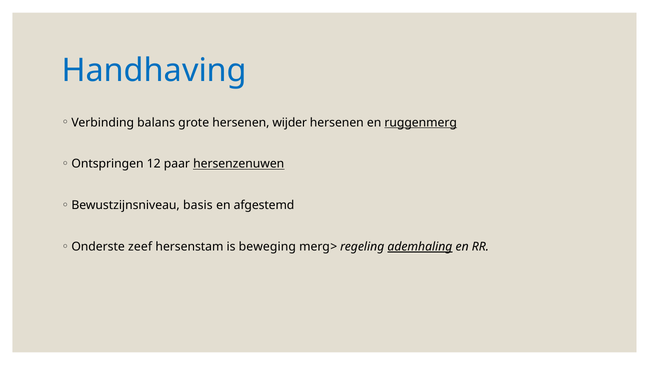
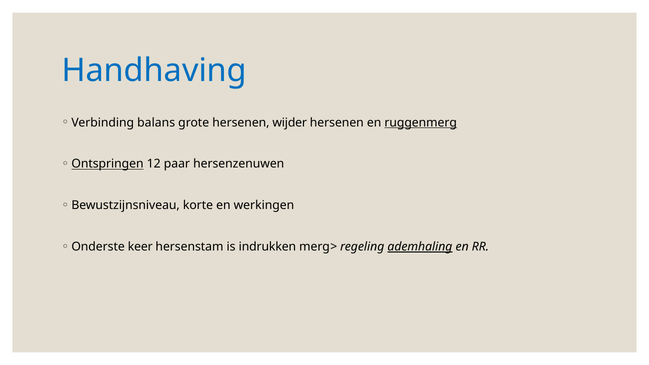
Ontspringen underline: none -> present (107, 164)
hersenzenuwen underline: present -> none (239, 164)
basis: basis -> korte (198, 205)
afgestemd: afgestemd -> werkingen (264, 205)
zeef: zeef -> keer (140, 247)
beweging: beweging -> indrukken (267, 247)
